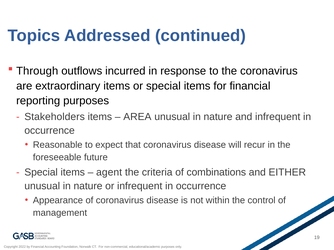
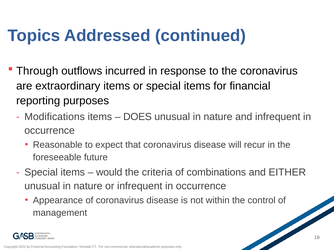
Stakeholders: Stakeholders -> Modifications (55, 117)
AREA: AREA -> DOES (137, 117)
agent: agent -> would (109, 173)
